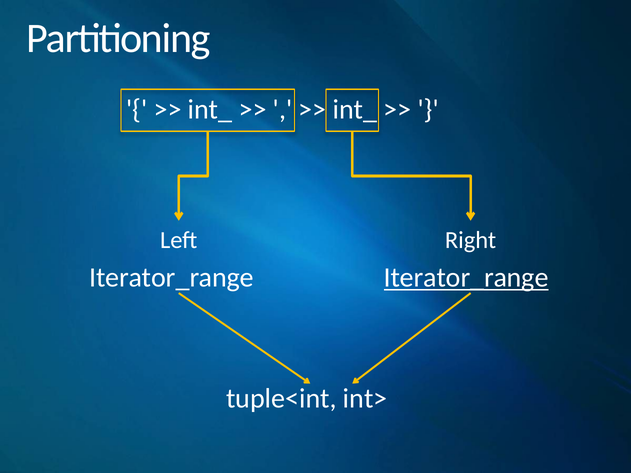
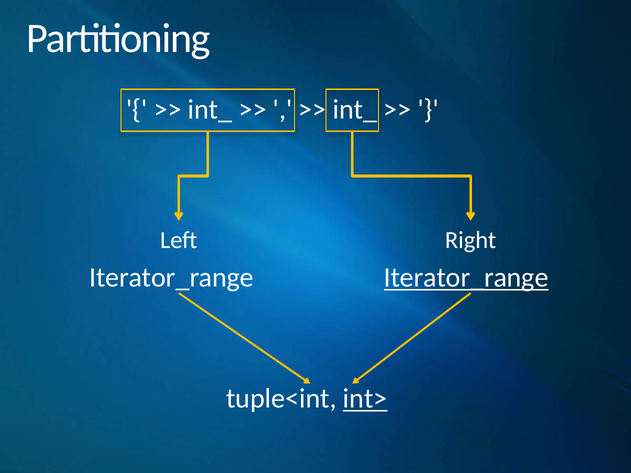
int> underline: none -> present (365, 399)
